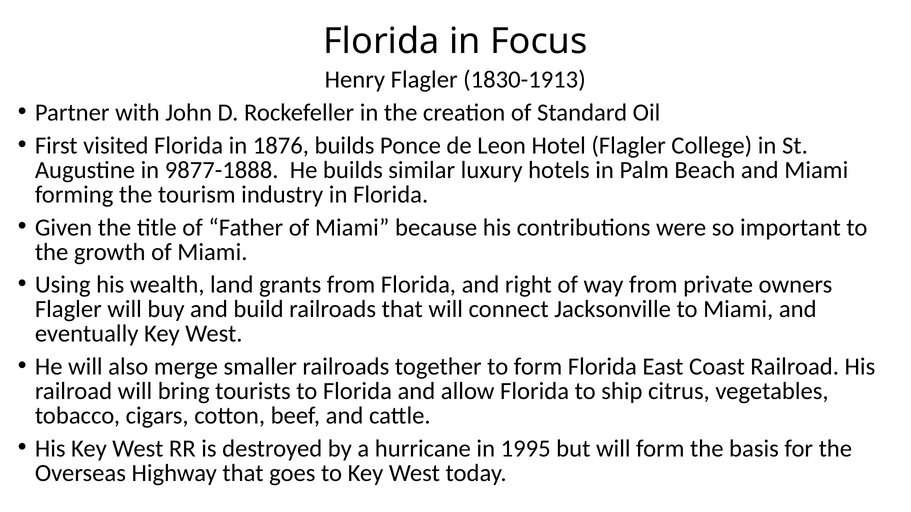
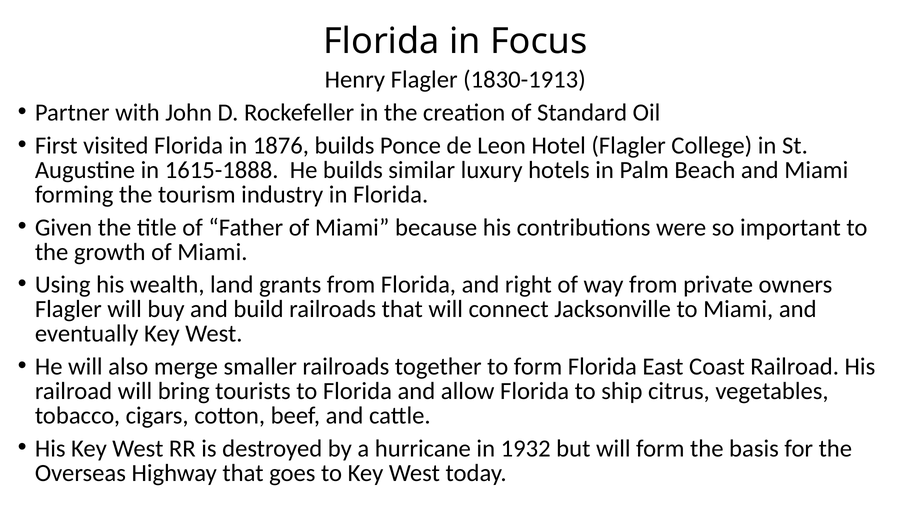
9877-1888: 9877-1888 -> 1615-1888 (222, 170)
1995: 1995 -> 1932 (526, 449)
